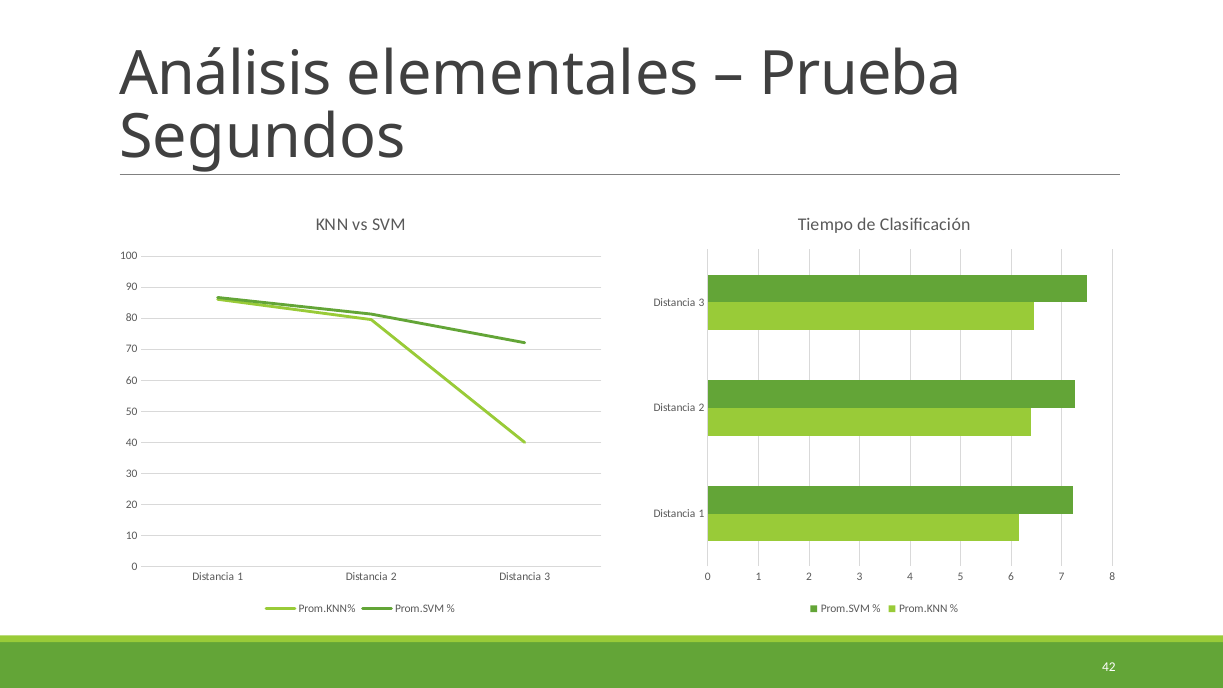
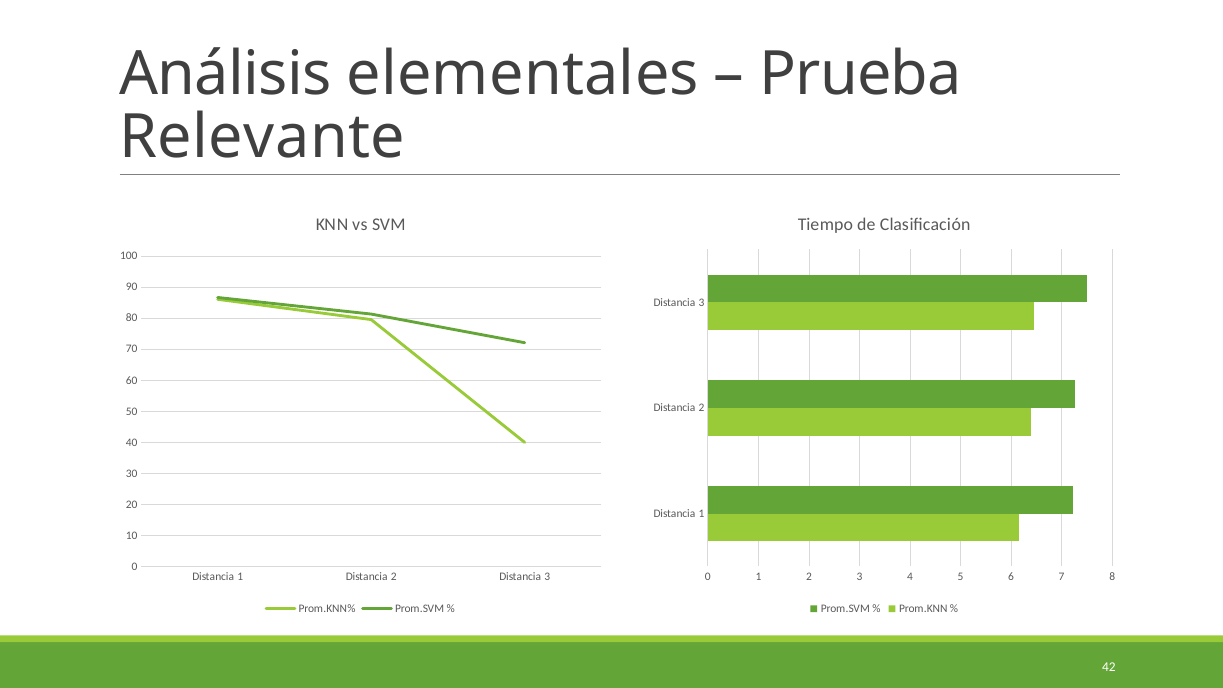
Segundos: Segundos -> Relevante (262, 137)
